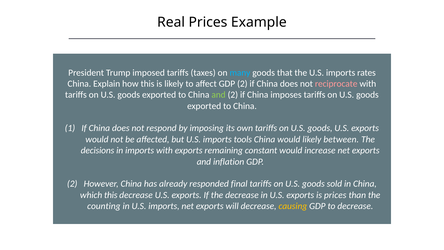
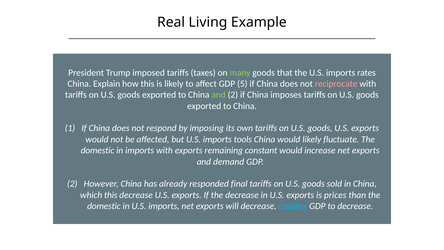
Real Prices: Prices -> Living (208, 22)
many colour: light blue -> light green (240, 73)
affect GDP 2: 2 -> 5 (242, 84)
between: between -> fluctuate (341, 139)
decisions: decisions -> domestic (98, 150)
inflation: inflation -> demand (229, 161)
counting: counting -> domestic (104, 206)
causing colour: yellow -> light blue (293, 206)
